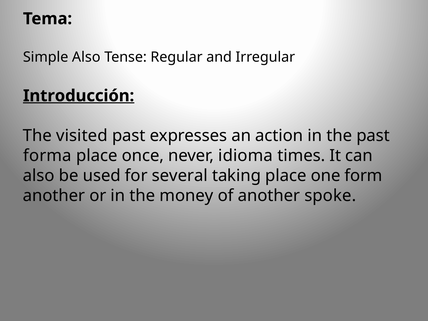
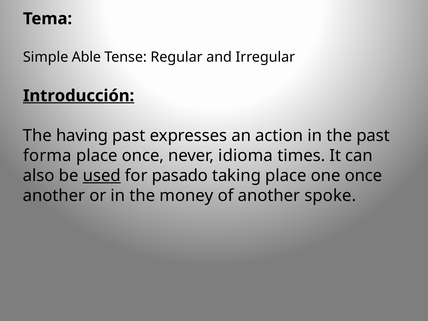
Simple Also: Also -> Able (86, 57)
visited: visited -> having (82, 136)
used underline: none -> present (102, 176)
several: several -> pasado (180, 176)
one form: form -> once (363, 176)
